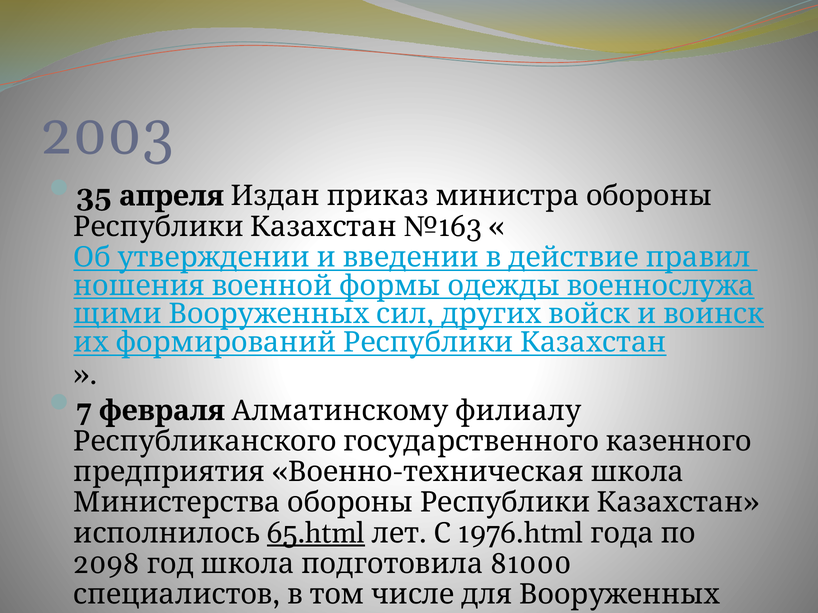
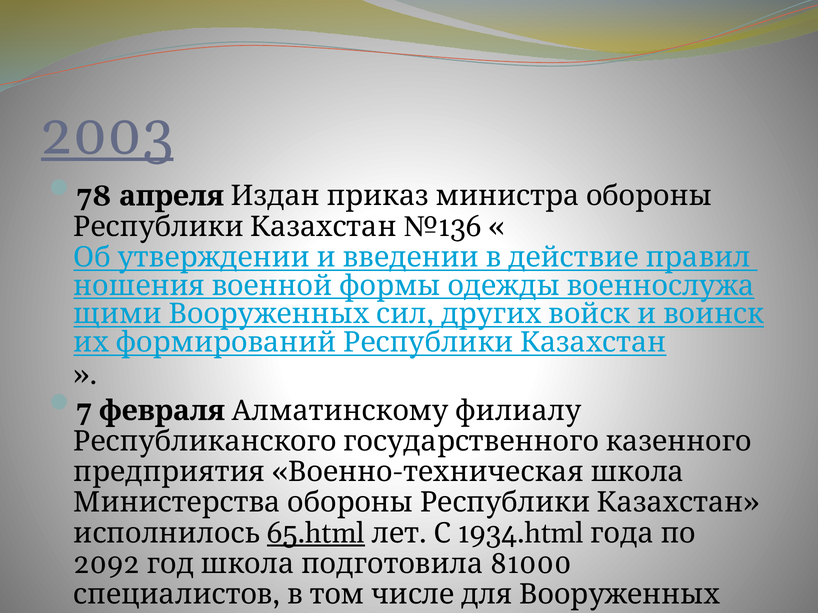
2003 underline: none -> present (107, 135)
35: 35 -> 78 (94, 196)
№163: №163 -> №136 (443, 227)
1976.html: 1976.html -> 1934.html (521, 534)
2098: 2098 -> 2092 (107, 564)
